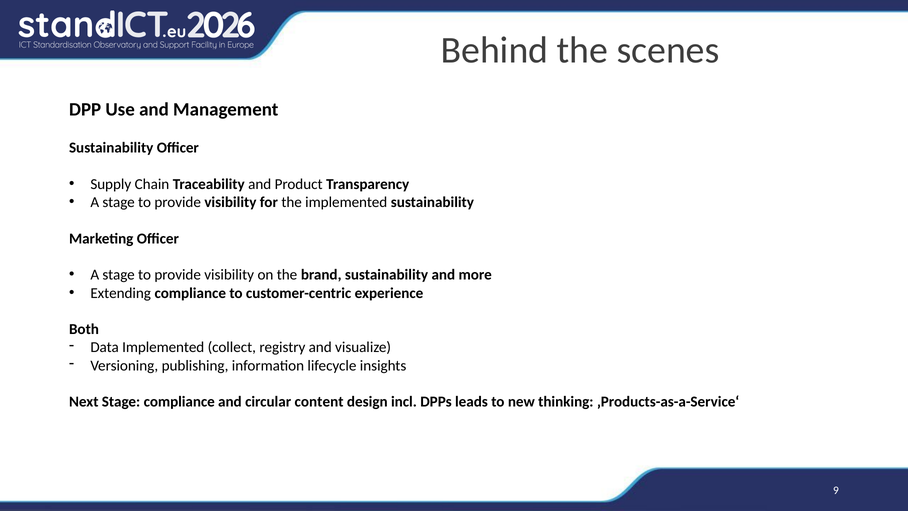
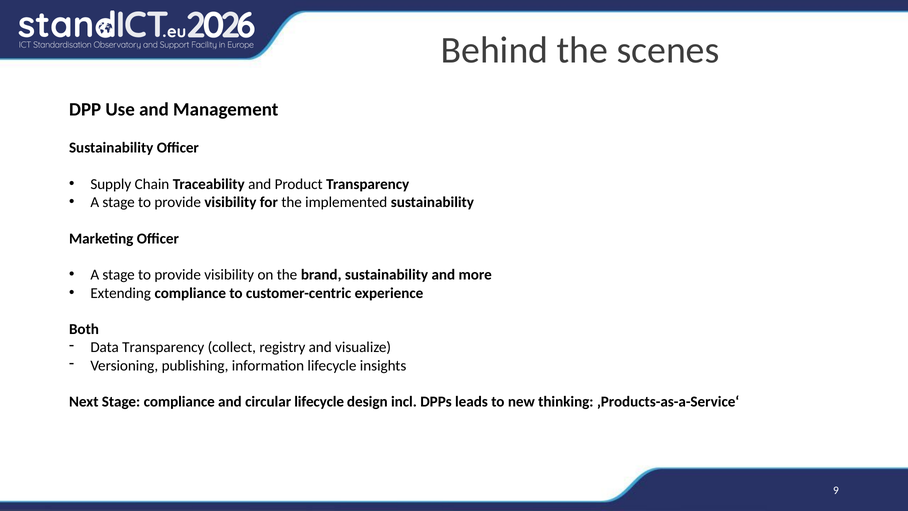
Data Implemented: Implemented -> Transparency (163, 347)
circular content: content -> lifecycle (319, 402)
